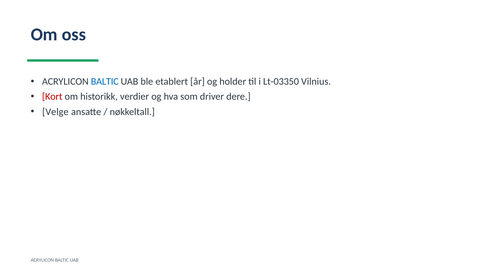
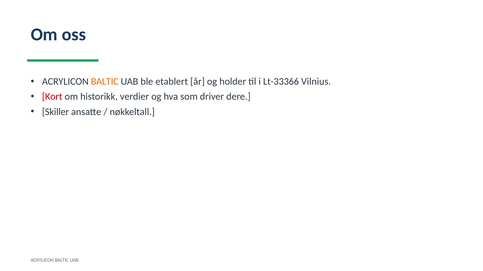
BALTIC colour: blue -> orange (105, 82)
Lt-03350: Lt-03350 -> Lt-33366 (281, 82)
Velge: Velge -> Skiller (56, 112)
